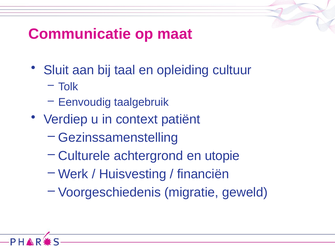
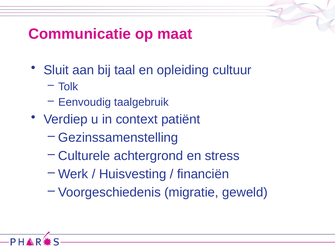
utopie: utopie -> stress (222, 156)
